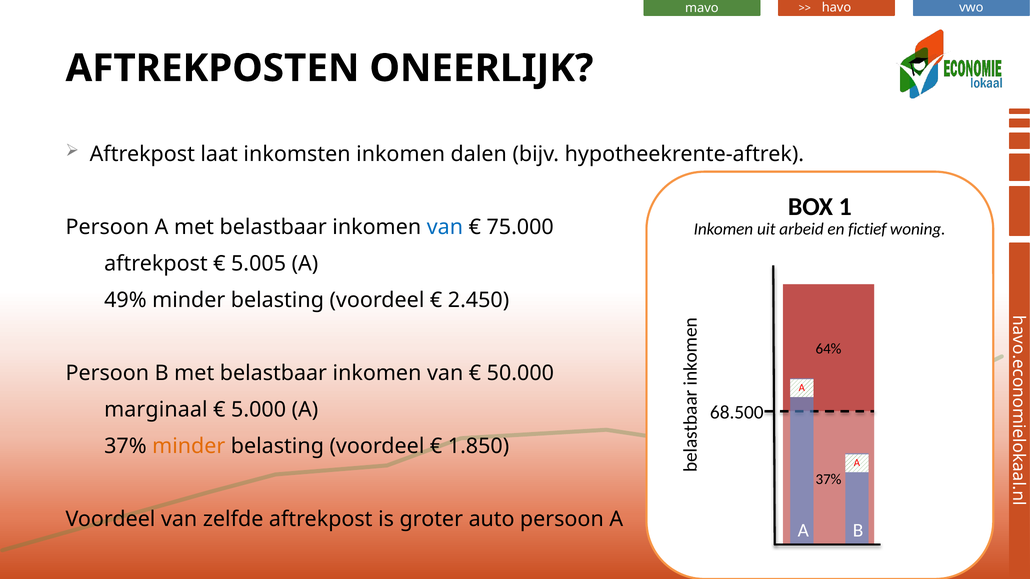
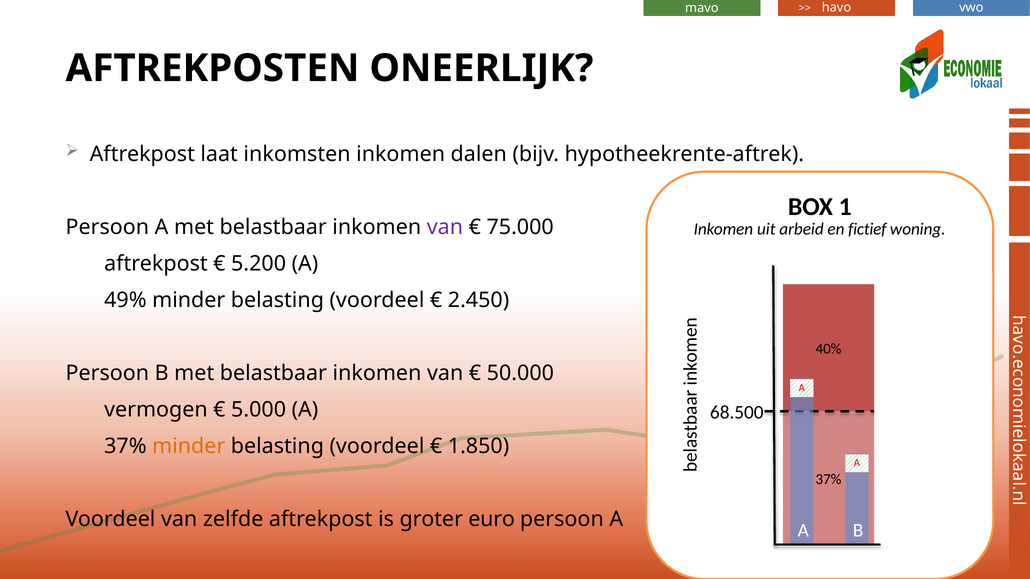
van colour: blue -> purple (445, 227)
5.005: 5.005 -> 5.200 (259, 264)
64%: 64% -> 40% (828, 349)
marginaal: marginaal -> vermogen (156, 410)
auto: auto -> euro (492, 519)
